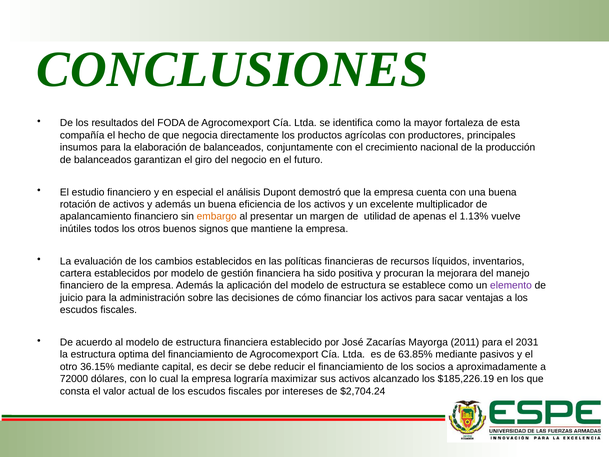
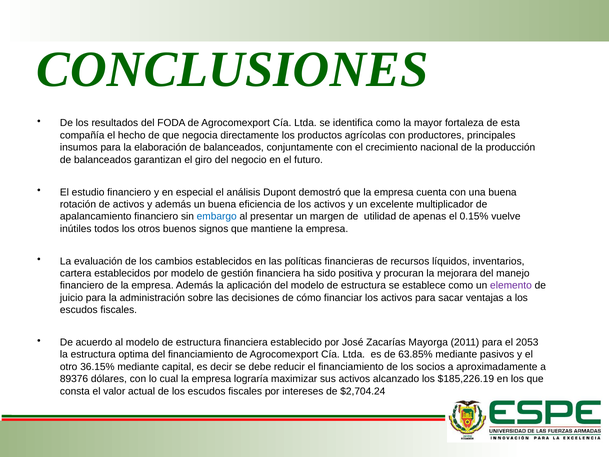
embargo colour: orange -> blue (217, 216)
1.13%: 1.13% -> 0.15% (474, 216)
2031: 2031 -> 2053 (527, 342)
72000: 72000 -> 89376 (74, 379)
